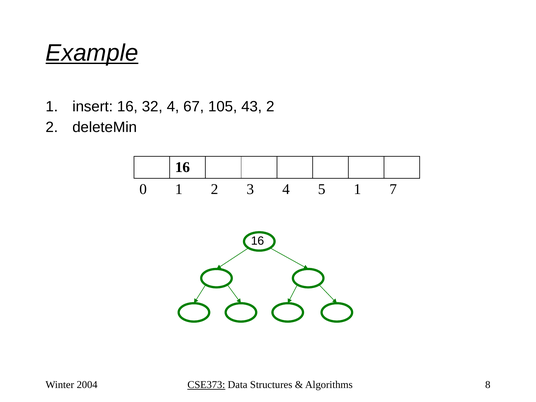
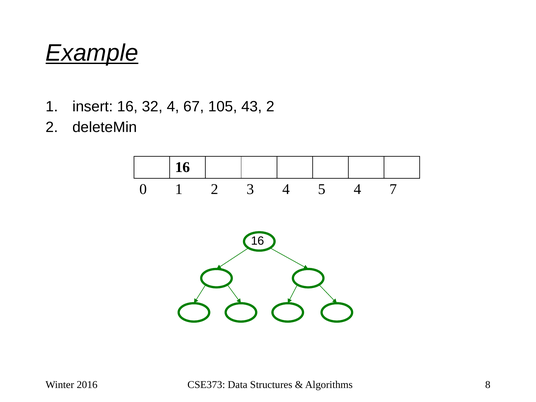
5 1: 1 -> 4 (357, 189)
2004: 2004 -> 2016 (87, 385)
CSE373 underline: present -> none (206, 385)
